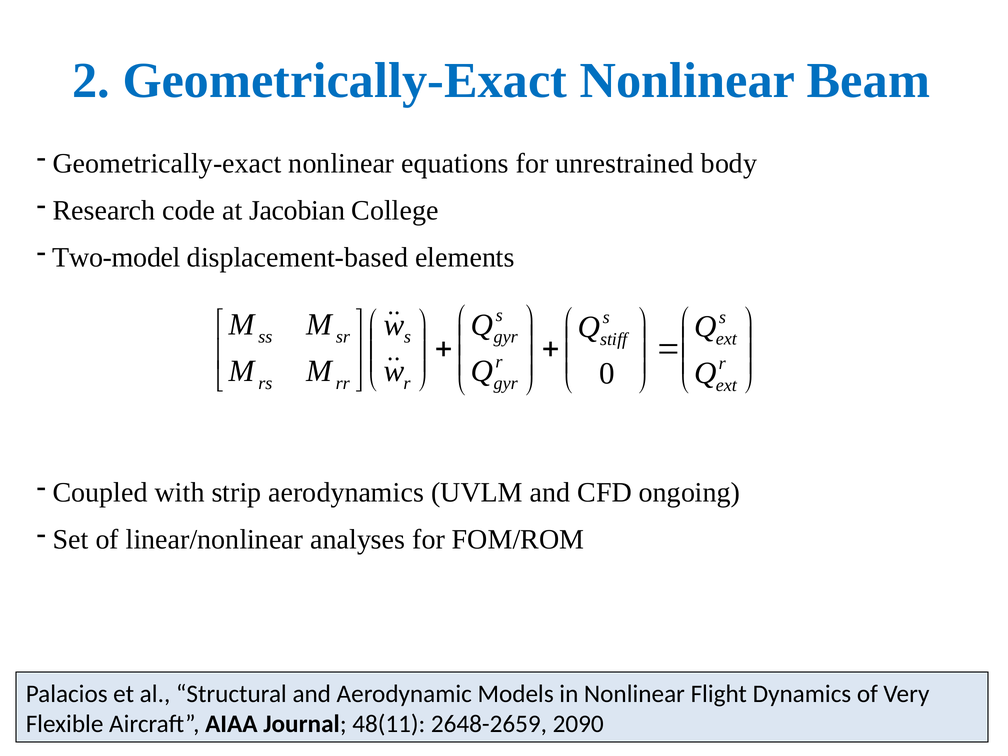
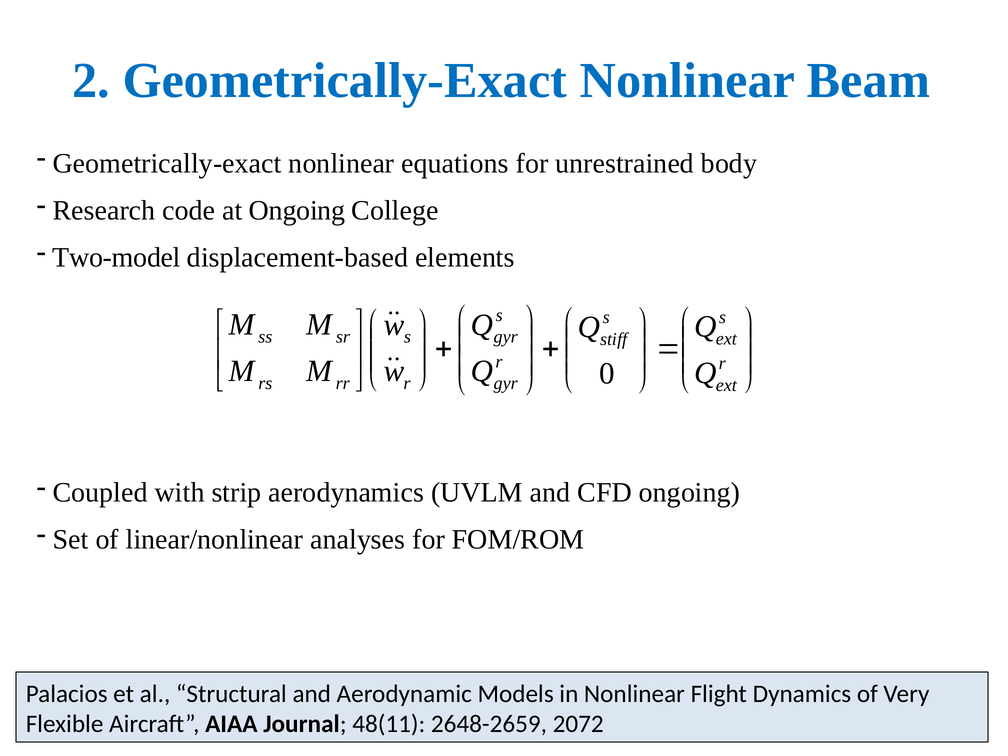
at Jacobian: Jacobian -> Ongoing (297, 210)
2090: 2090 -> 2072 (578, 724)
